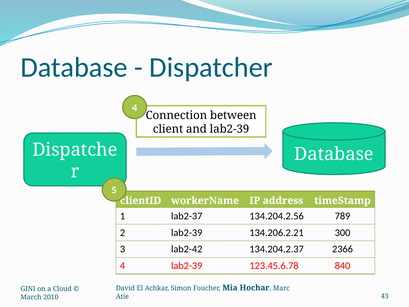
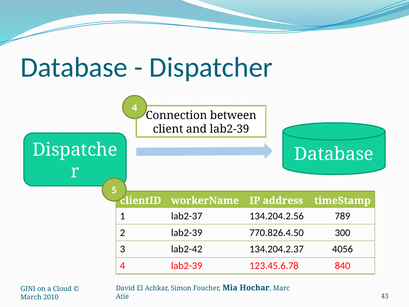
134.206.2.21: 134.206.2.21 -> 770.826.4.50 (277, 232)
2366: 2366 -> 4056 (343, 249)
